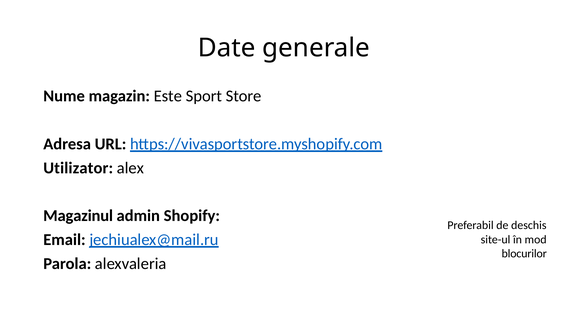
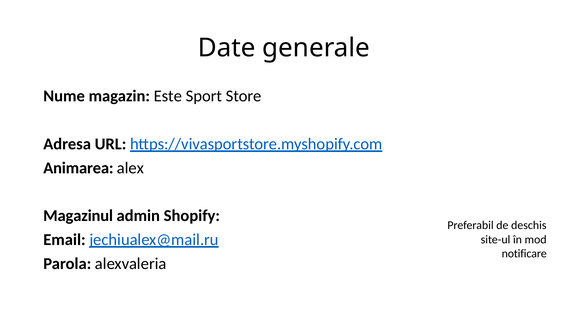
Utilizator: Utilizator -> Animarea (78, 168)
blocurilor: blocurilor -> notificare (524, 253)
